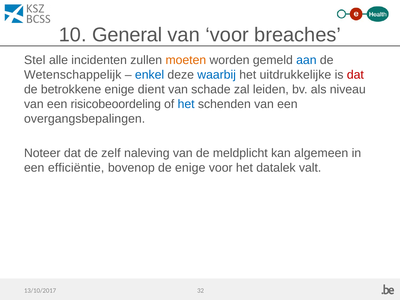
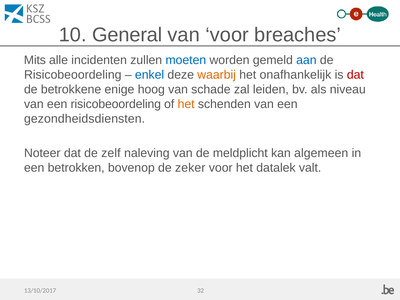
Stel: Stel -> Mits (35, 60)
moeten colour: orange -> blue (186, 60)
Wetenschappelijk: Wetenschappelijk -> Risicobeoordeling (73, 75)
waarbij colour: blue -> orange (217, 75)
uitdrukkelijke: uitdrukkelijke -> onafhankelijk (295, 75)
dient: dient -> hoog (151, 90)
het colour: blue -> orange (186, 104)
overgangsbepalingen: overgangsbepalingen -> gezondheidsdiensten (85, 119)
efficiëntie: efficiëntie -> betrokken (76, 168)
de enige: enige -> zeker (190, 168)
